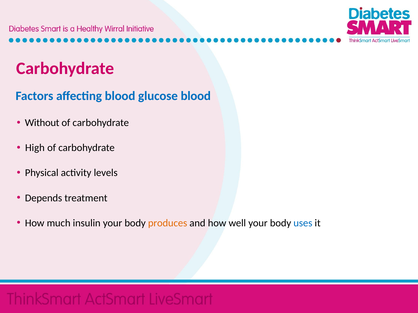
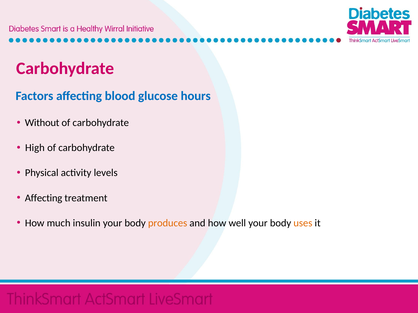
glucose blood: blood -> hours (196, 96)
Depends: Depends -> Affecting (44, 198)
uses colour: blue -> orange (303, 223)
